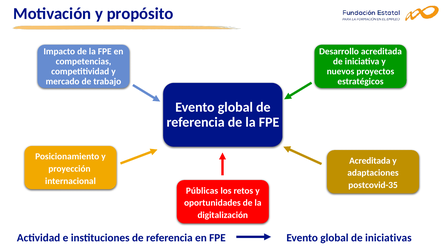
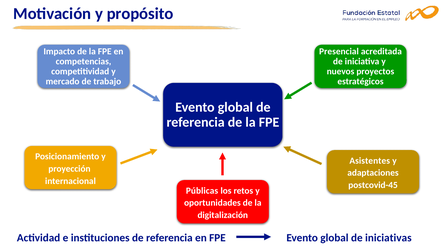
Desarrollo: Desarrollo -> Presencial (339, 51)
Acreditada: Acreditada -> Asistentes (370, 161)
postcovid-35: postcovid-35 -> postcovid-45 (373, 185)
